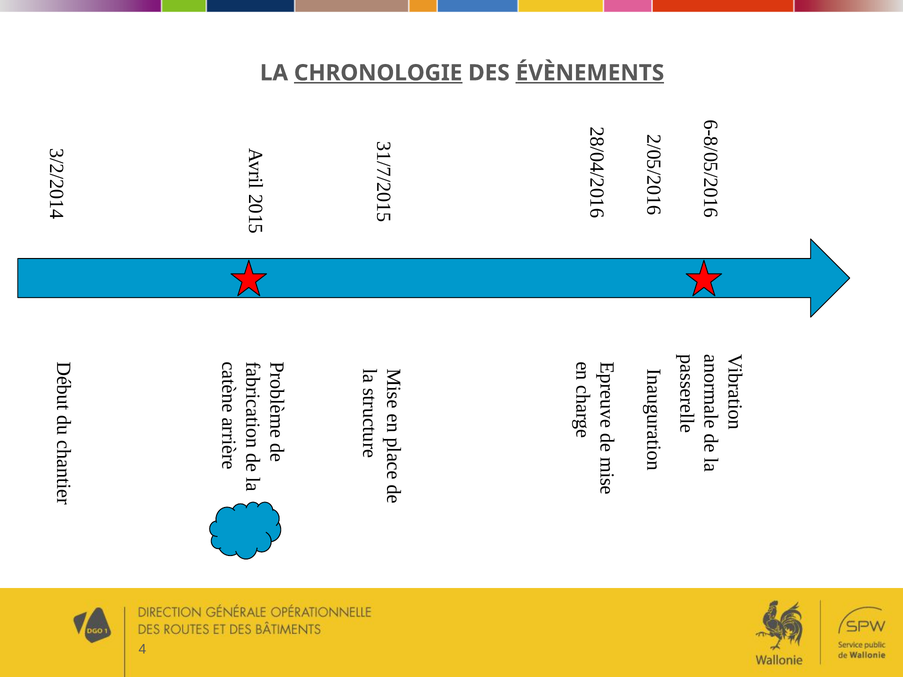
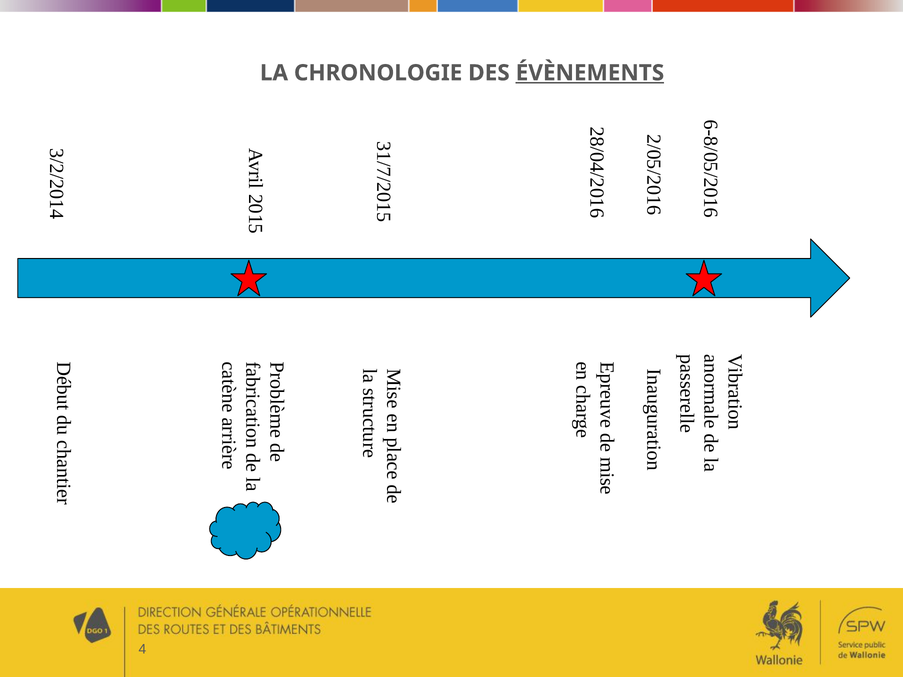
CHRONOLOGIE underline: present -> none (378, 73)
